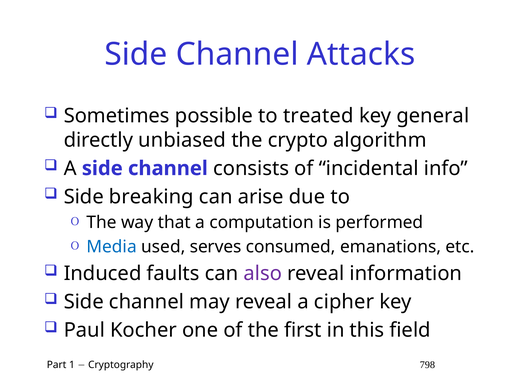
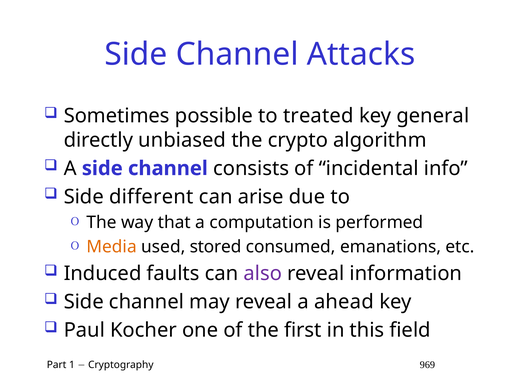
breaking: breaking -> different (151, 197)
Media colour: blue -> orange (112, 247)
serves: serves -> stored (216, 247)
cipher: cipher -> ahead (344, 302)
798: 798 -> 969 (427, 365)
